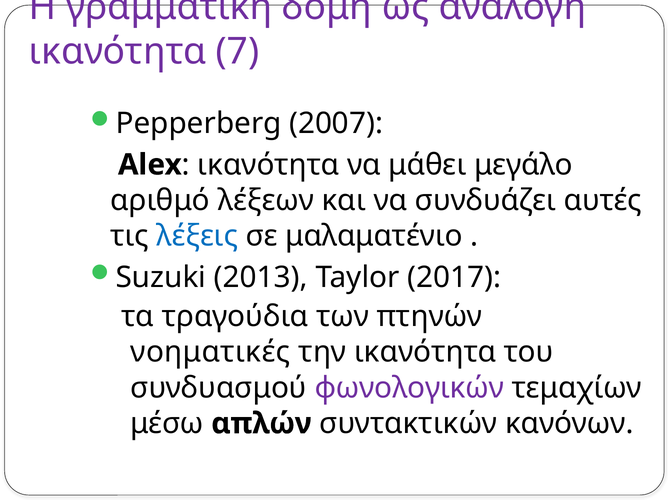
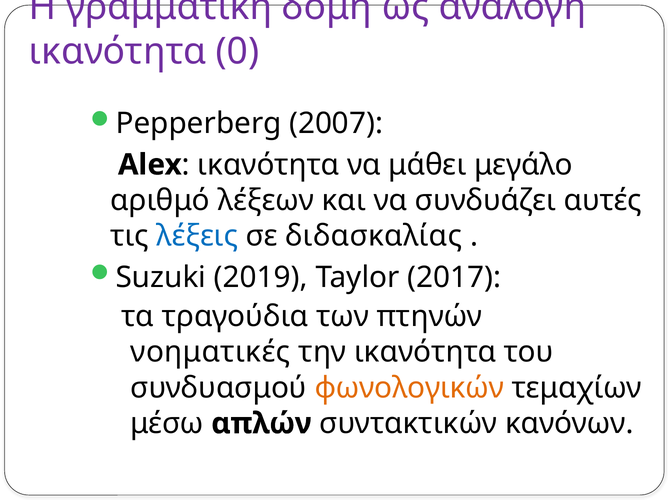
7: 7 -> 0 (238, 52)
μαλαματένιο: μαλαματένιο -> διδασκαλίας (374, 236)
2013: 2013 -> 2019 (261, 277)
φωνολογικών colour: purple -> orange (409, 388)
